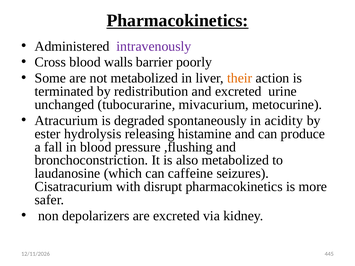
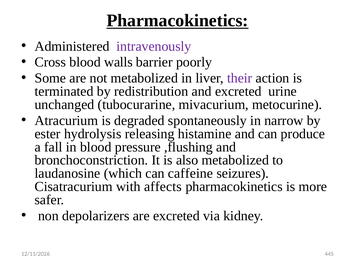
their colour: orange -> purple (240, 78)
acidity: acidity -> narrow (284, 121)
disrupt: disrupt -> affects (163, 187)
